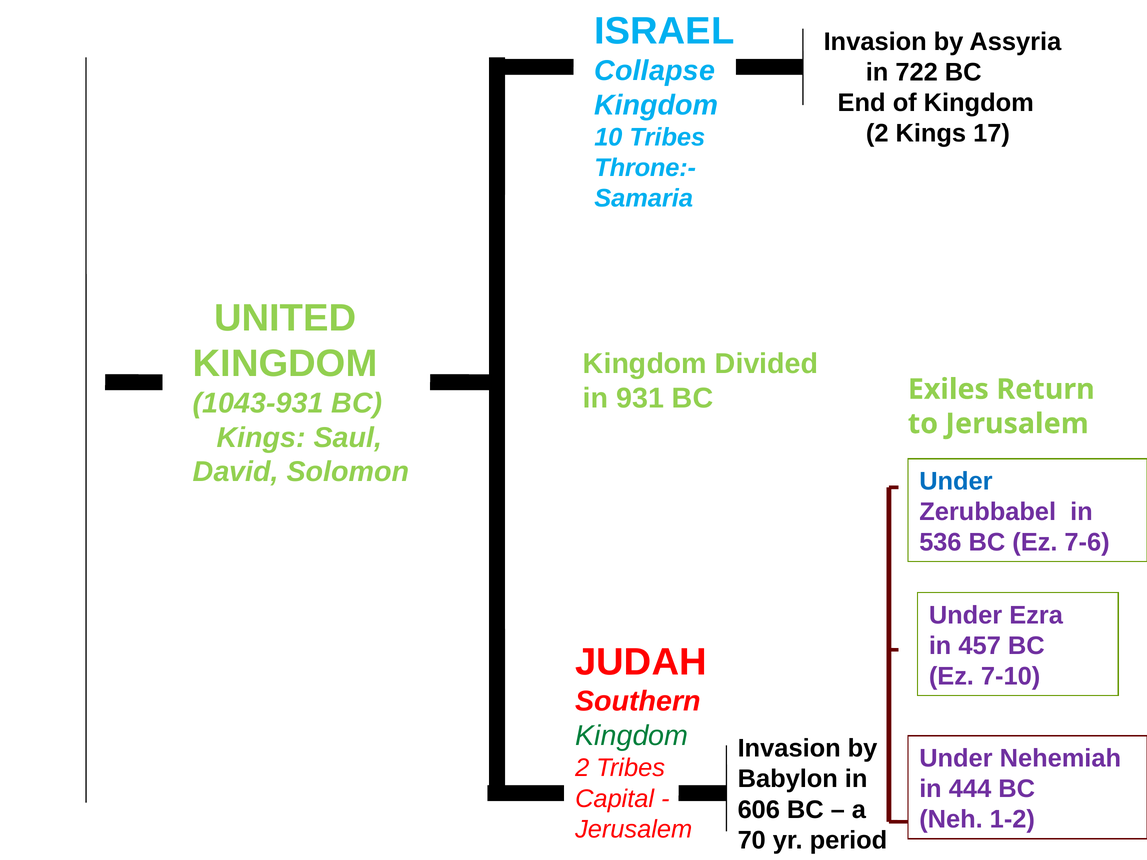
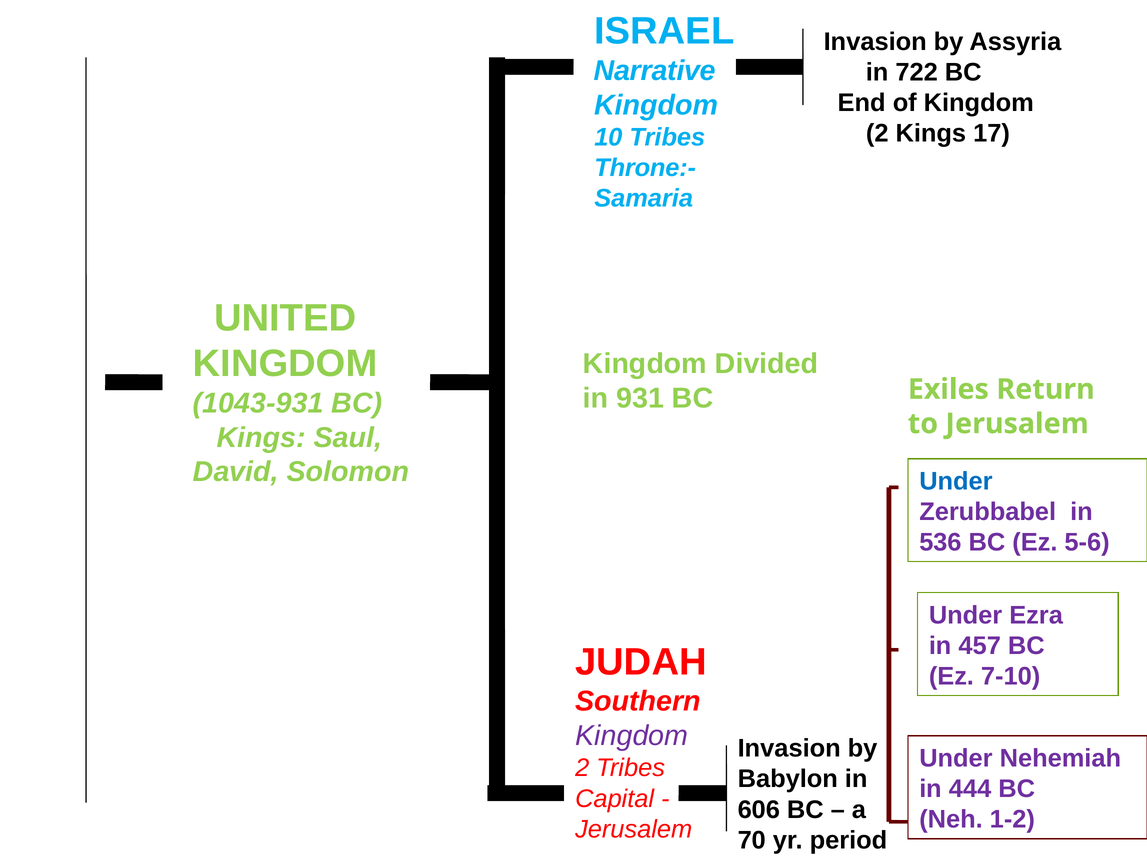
Collapse: Collapse -> Narrative (655, 71)
7-6: 7-6 -> 5-6 (1087, 543)
Kingdom colour: green -> purple (632, 736)
